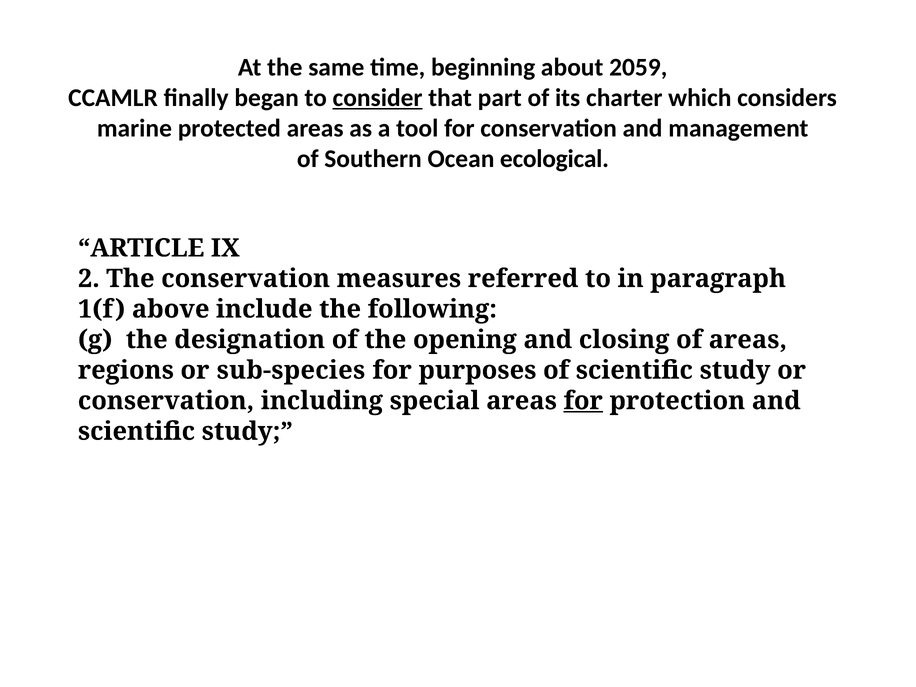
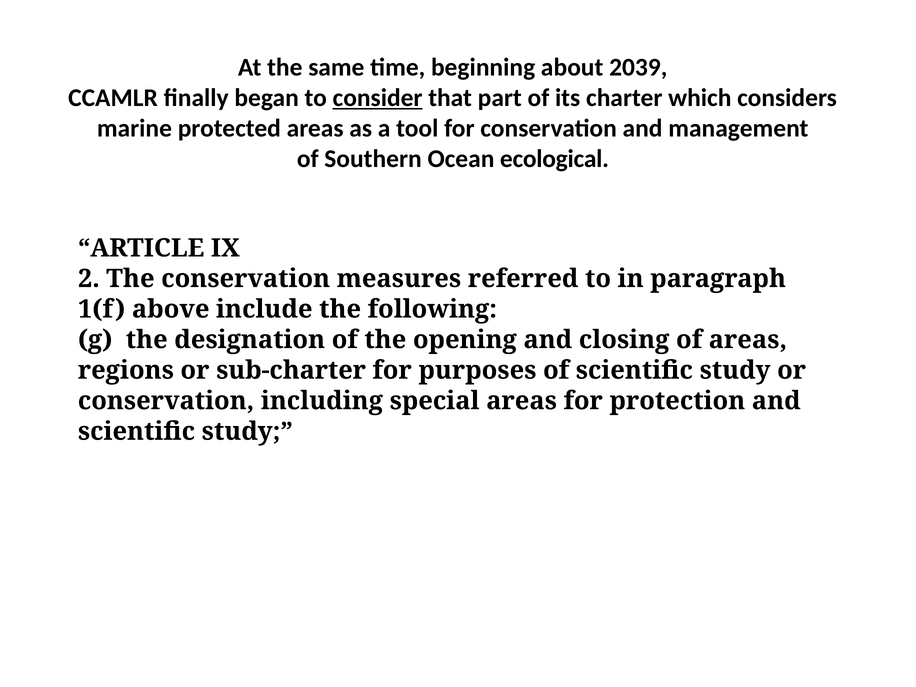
2059: 2059 -> 2039 (638, 67)
sub-species: sub-species -> sub-charter (291, 370)
for underline: present -> none (583, 401)
